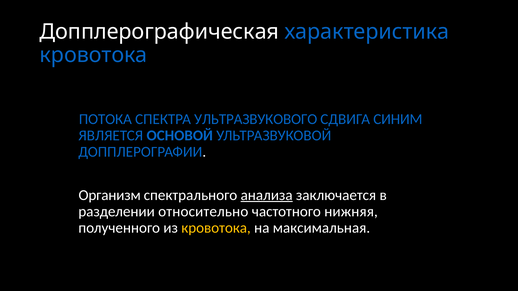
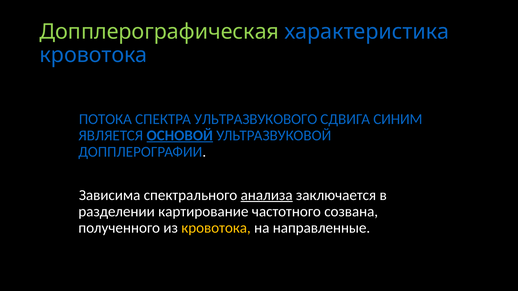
Допплерографическая colour: white -> light green (159, 32)
ОСНОВОЙ underline: none -> present (180, 136)
Организм: Организм -> Зависима (110, 195)
относительно: относительно -> картирование (203, 212)
нижняя: нижняя -> созвана (351, 212)
максимальная: максимальная -> направленные (321, 228)
